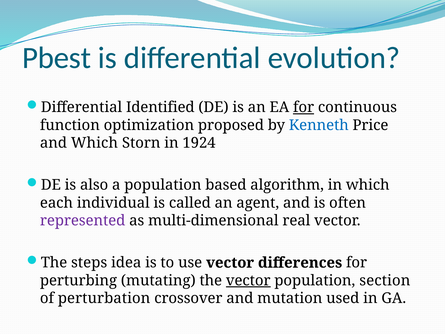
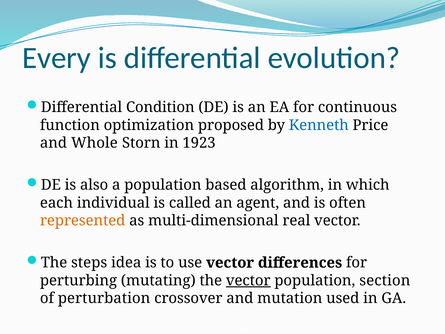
Pbest: Pbest -> Every (57, 58)
Identified: Identified -> Condition (160, 107)
for underline: present -> none (304, 107)
and Which: Which -> Whole (94, 143)
1924: 1924 -> 1923 (199, 143)
represented colour: purple -> orange (83, 221)
